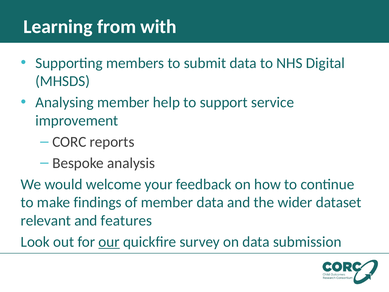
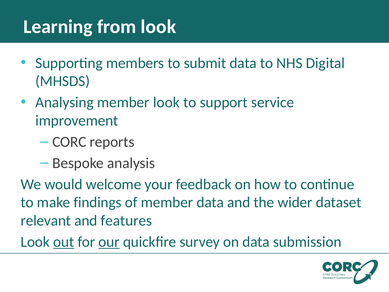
from with: with -> look (158, 27)
member help: help -> look (166, 102)
out underline: none -> present (64, 242)
